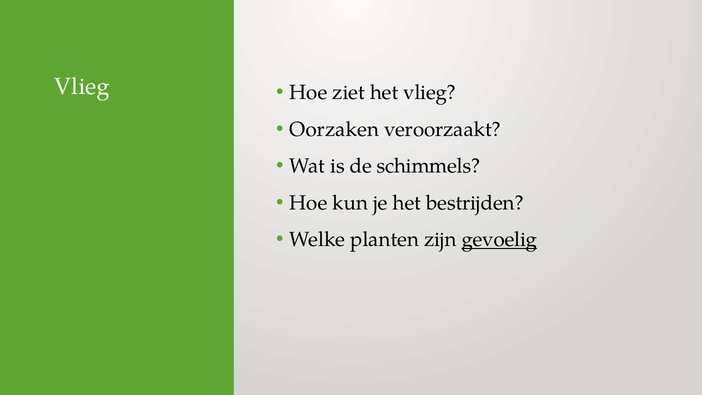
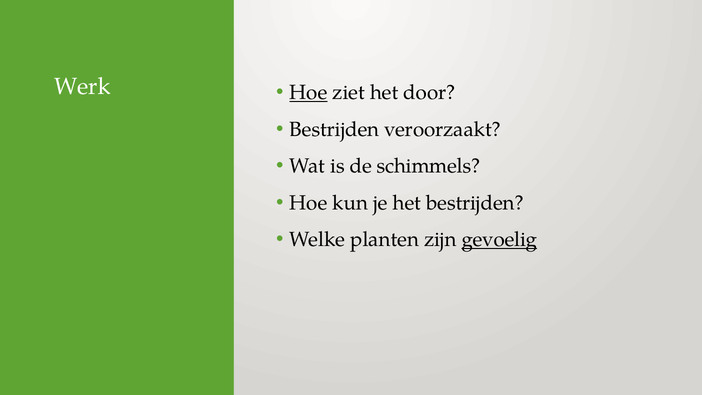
Vlieg: Vlieg -> Werk (82, 87)
Hoe underline: none -> present (308, 93)
het vlieg: vlieg -> door (429, 93)
Oorzaken: Oorzaken -> Bestrijden (334, 129)
